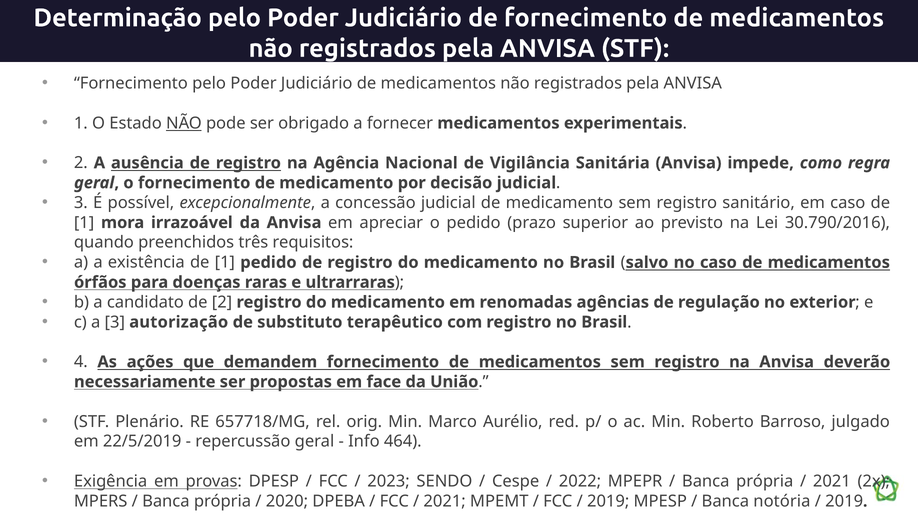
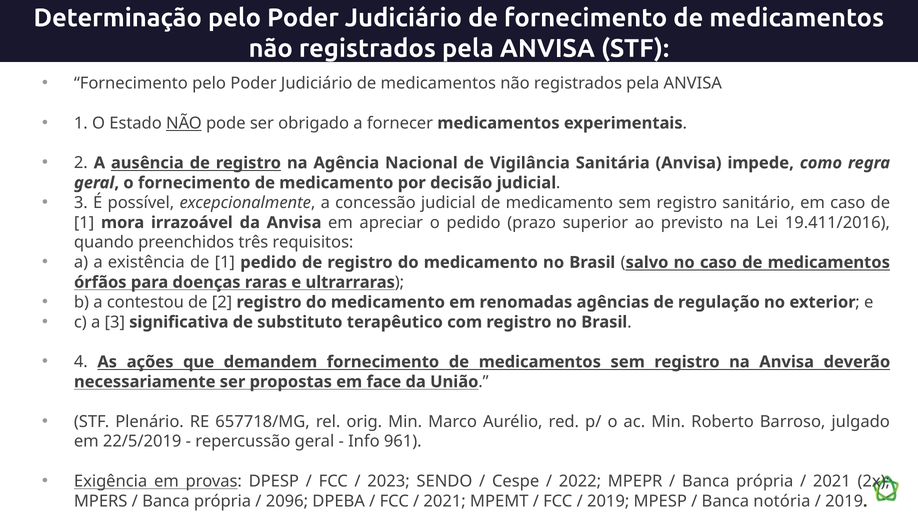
30.790/2016: 30.790/2016 -> 19.411/2016 (837, 223)
candidato: candidato -> contestou (145, 302)
autorização: autorização -> significativa (179, 322)
464: 464 -> 961 (403, 442)
2020: 2020 -> 2096 (287, 502)
